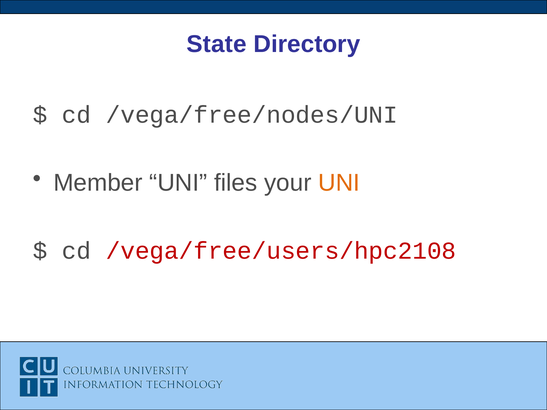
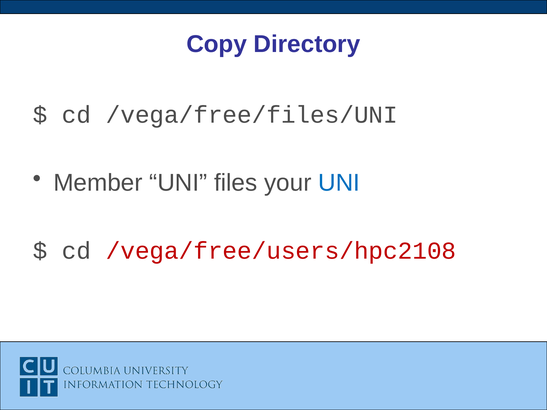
State: State -> Copy (217, 44)
/vega/free/nodes/UNI: /vega/free/nodes/UNI -> /vega/free/files/UNI (252, 115)
UNI colour: orange -> blue (339, 183)
